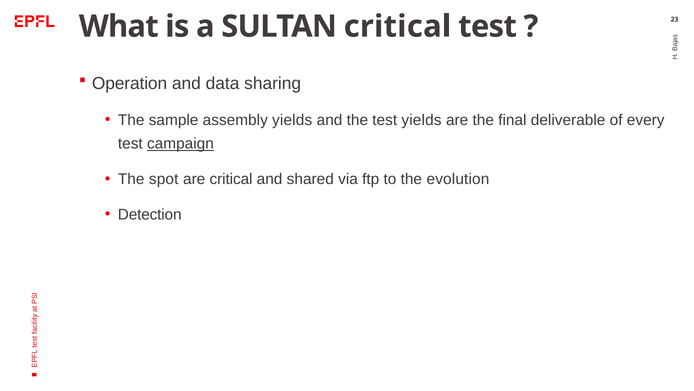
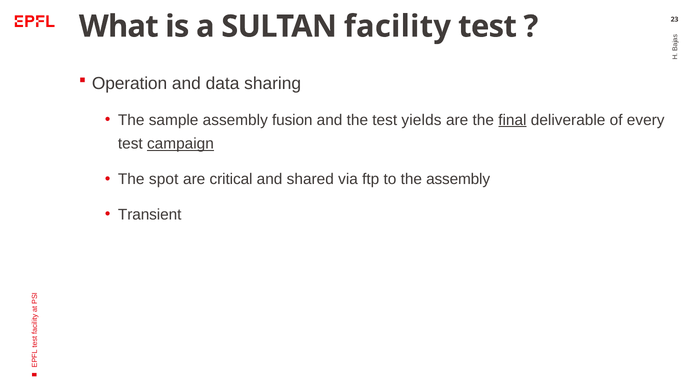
SULTAN critical: critical -> facility (397, 26)
assembly yields: yields -> fusion (292, 120)
final underline: none -> present (512, 120)
the evolution: evolution -> assembly (458, 179)
Detection: Detection -> Transient (150, 214)
